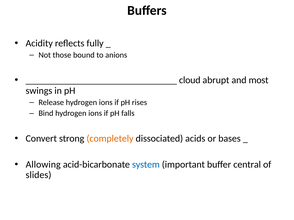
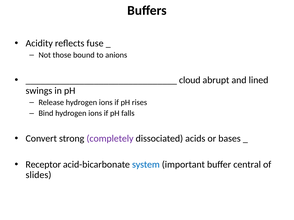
fully: fully -> fuse (95, 43)
most: most -> lined (259, 80)
completely colour: orange -> purple (110, 139)
Allowing: Allowing -> Receptor (43, 165)
